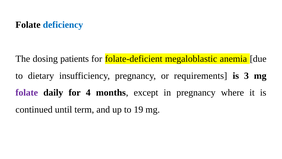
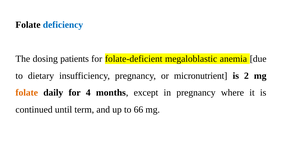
requirements: requirements -> micronutrient (201, 76)
3: 3 -> 2 (246, 76)
folate colour: purple -> orange (27, 92)
19: 19 -> 66 (138, 109)
